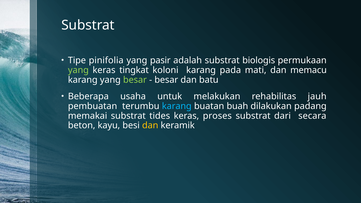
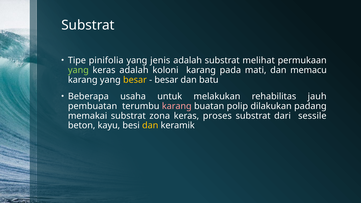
pasir: pasir -> jenis (160, 60)
biologis: biologis -> melihat (259, 60)
keras tingkat: tingkat -> adalah (134, 70)
besar colour: light green -> yellow (135, 80)
karang colour: light blue -> pink (177, 106)
buah: buah -> polip (237, 106)
tides: tides -> zona (160, 116)
secara: secara -> sessile (312, 116)
